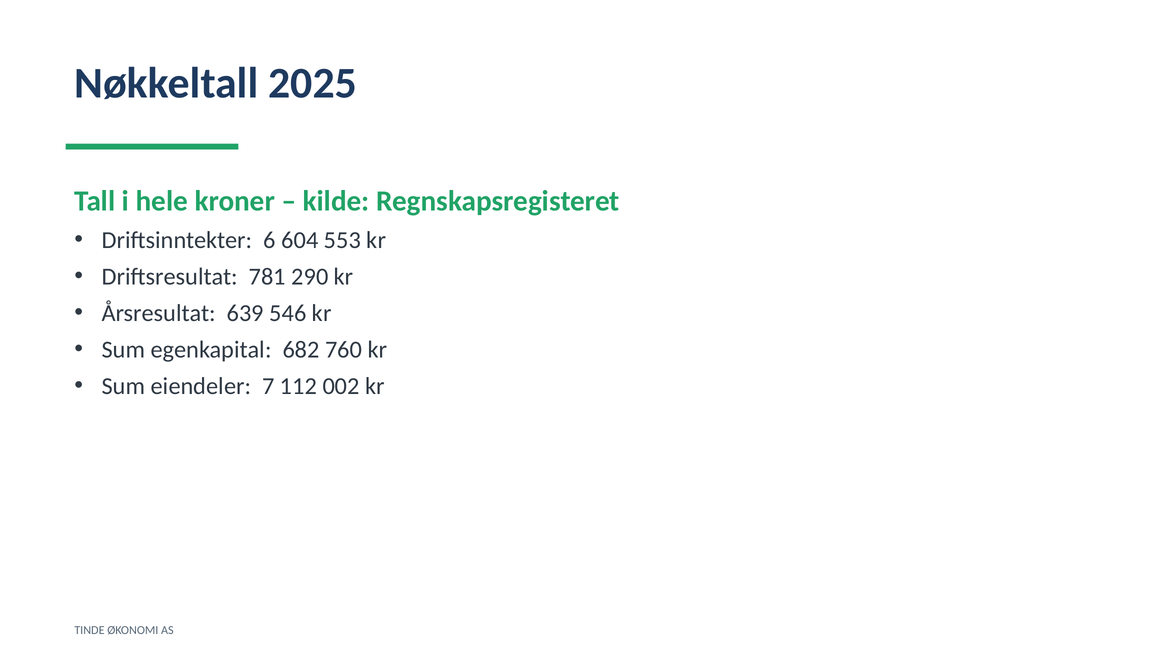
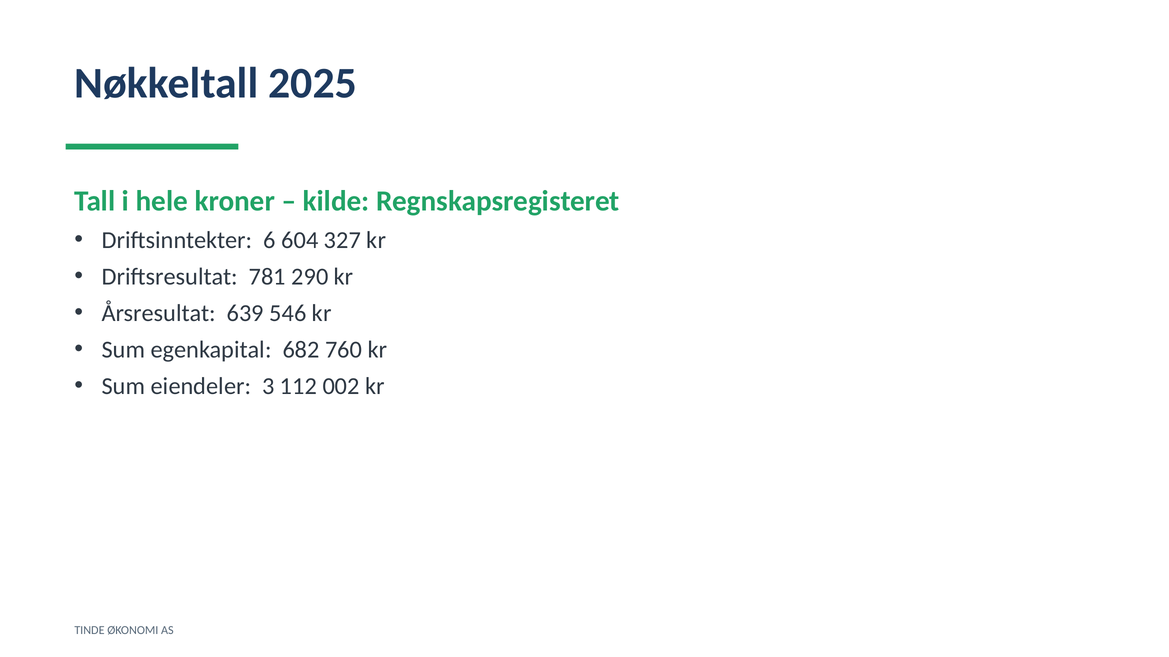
553: 553 -> 327 (342, 240)
7: 7 -> 3 (268, 387)
